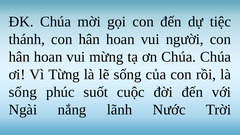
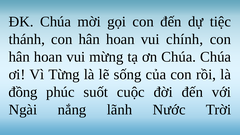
người: người -> chính (185, 39)
sống: sống -> đồng (23, 92)
